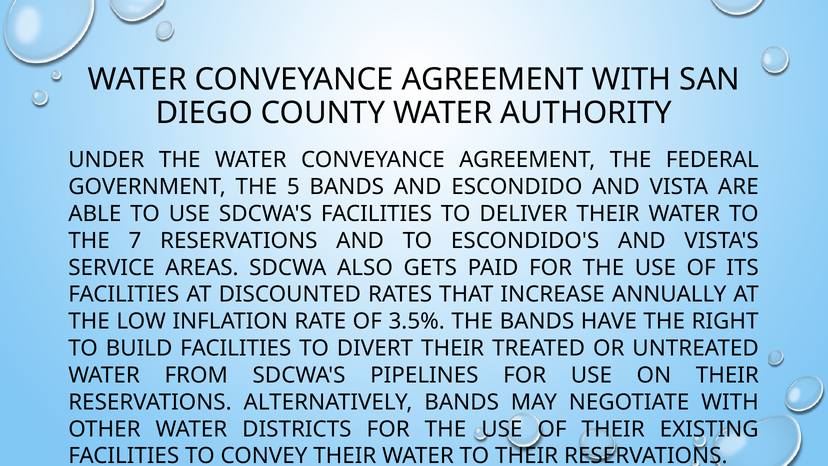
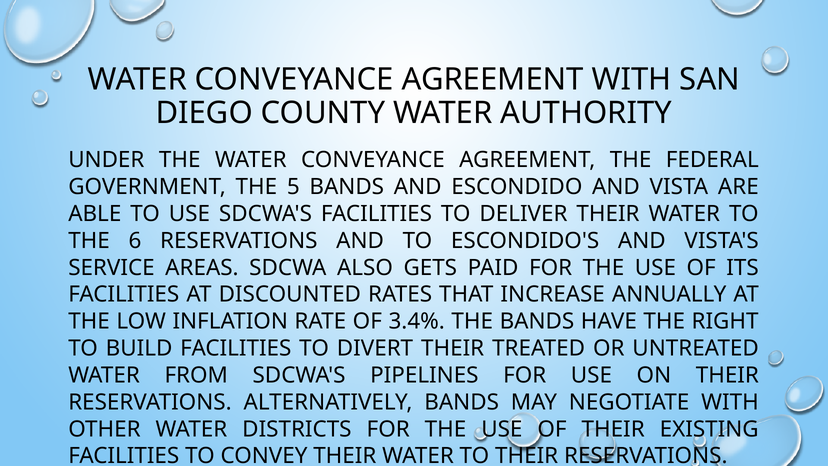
7: 7 -> 6 (135, 241)
3.5%: 3.5% -> 3.4% (417, 321)
